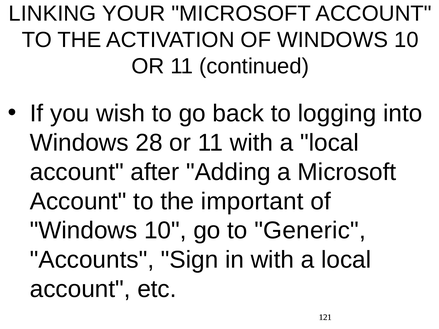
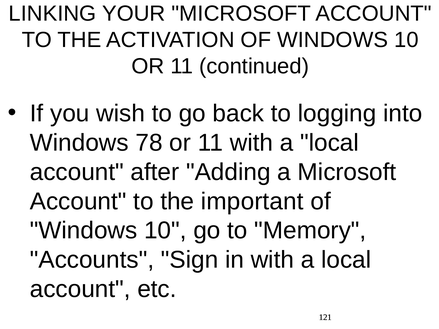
28: 28 -> 78 (149, 143)
Generic: Generic -> Memory (310, 231)
